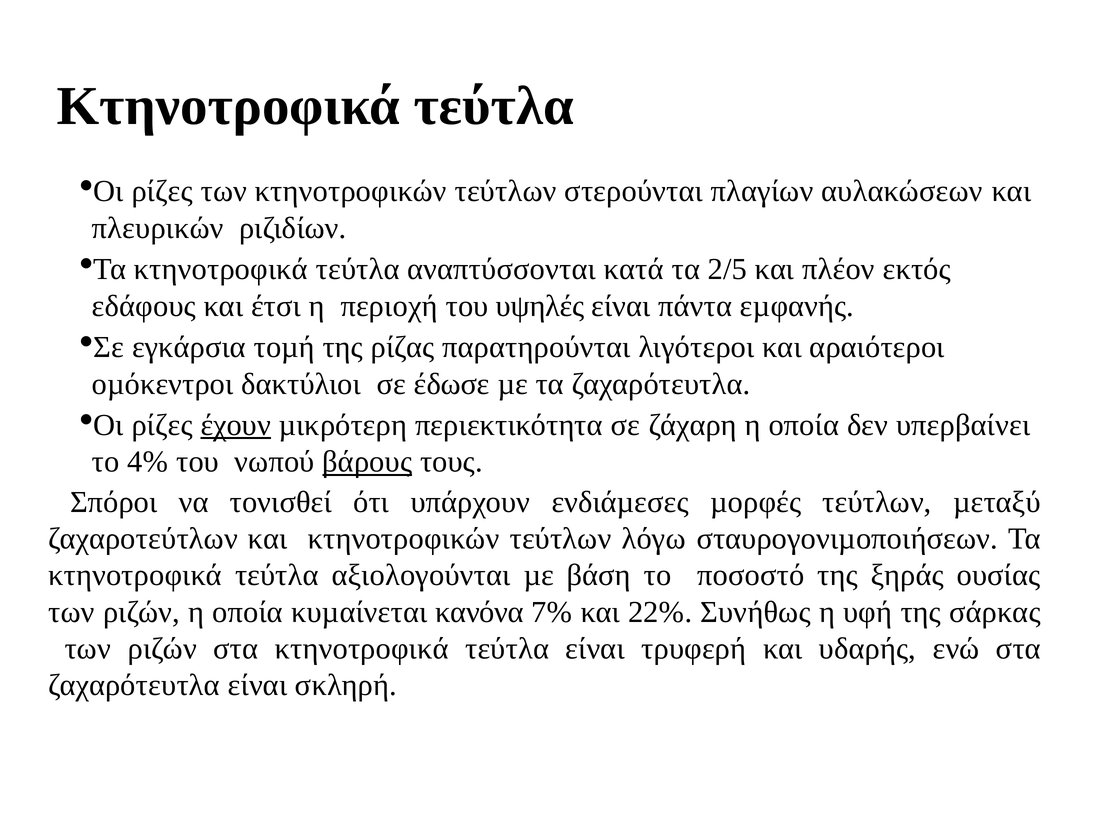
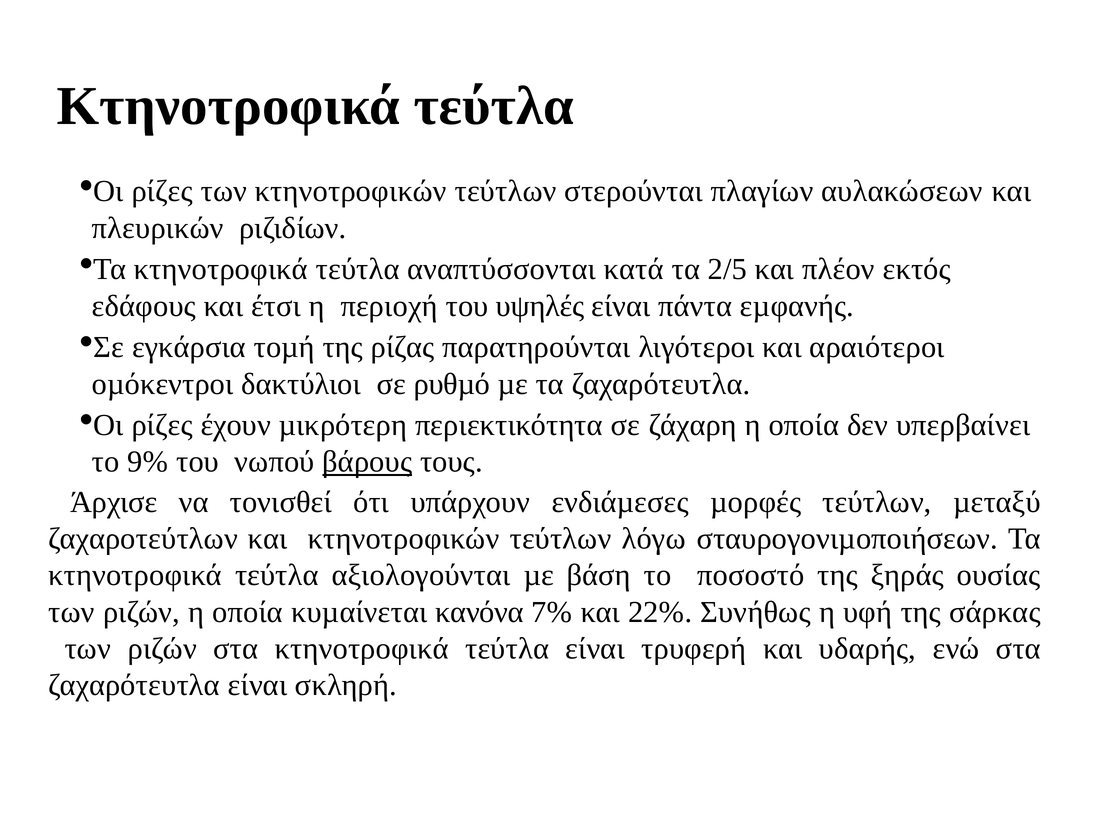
έδωσε: έδωσε -> ρυθµό (452, 384)
έχουν underline: present -> none (236, 425)
4%: 4% -> 9% (148, 462)
Σπόροι: Σπόροι -> Άρχισε (114, 502)
